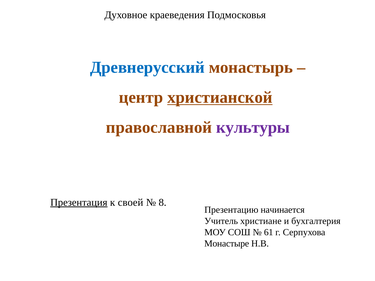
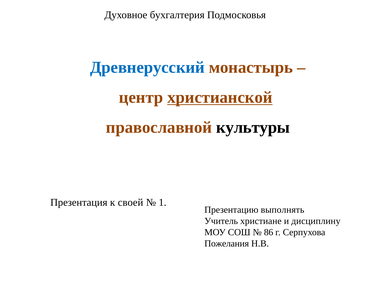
краеведения: краеведения -> бухгалтерия (177, 15)
культуры colour: purple -> black (253, 128)
Презентация underline: present -> none (79, 203)
8: 8 -> 1 (163, 203)
начинается: начинается -> выполнять (283, 210)
бухгалтерия: бухгалтерия -> дисциплину (316, 221)
61: 61 -> 86 (269, 233)
Монастыре: Монастыре -> Пожелания (227, 244)
